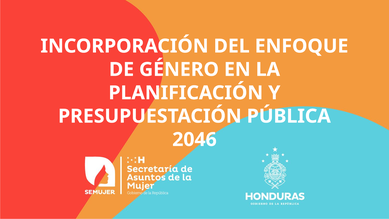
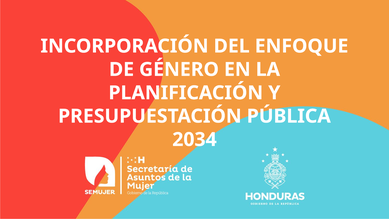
2046: 2046 -> 2034 (194, 139)
